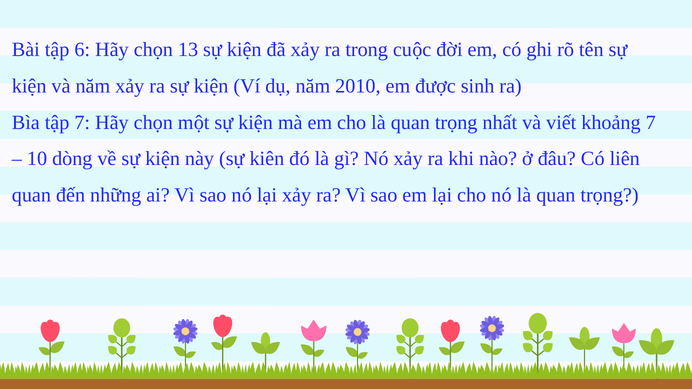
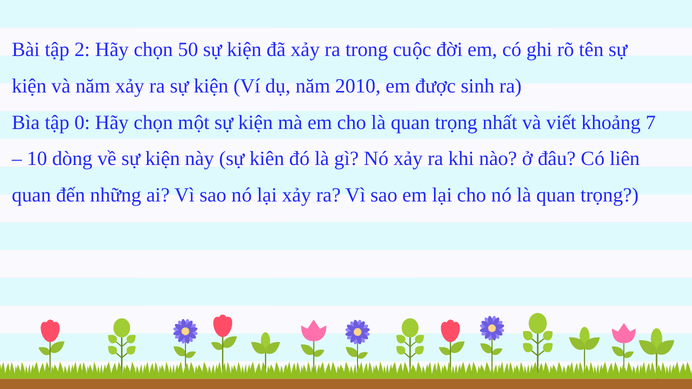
6: 6 -> 2 (82, 50)
13: 13 -> 50 (188, 50)
tập 7: 7 -> 0 (82, 122)
